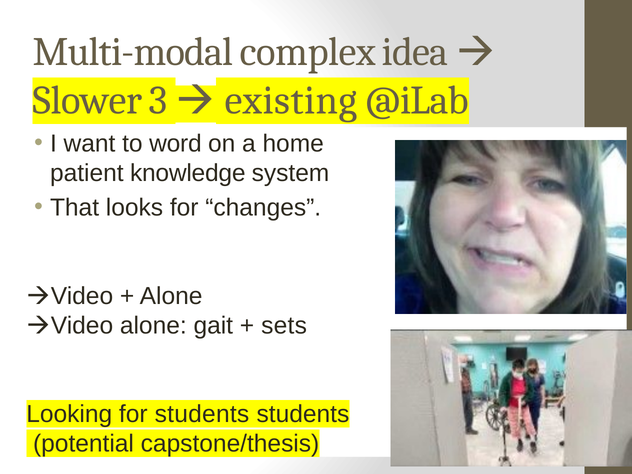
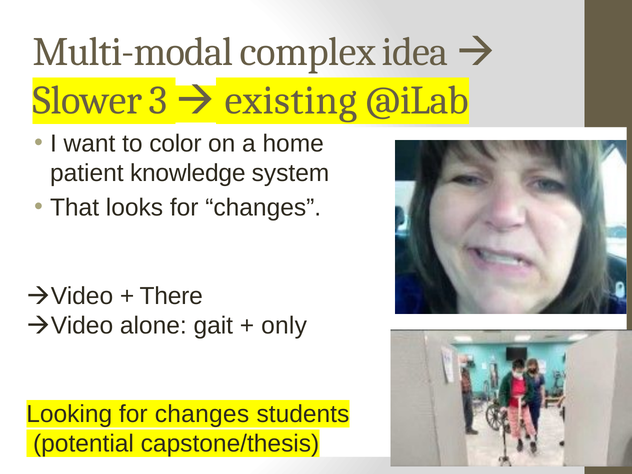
word: word -> color (175, 144)
Alone: Alone -> There (171, 296)
sets: sets -> only (284, 326)
Looking for students: students -> changes (202, 414)
